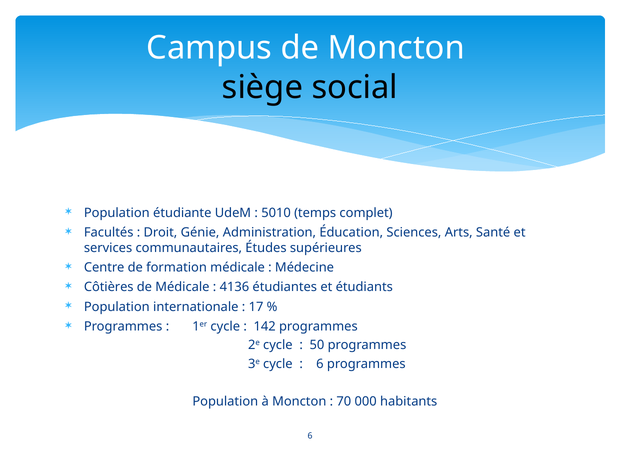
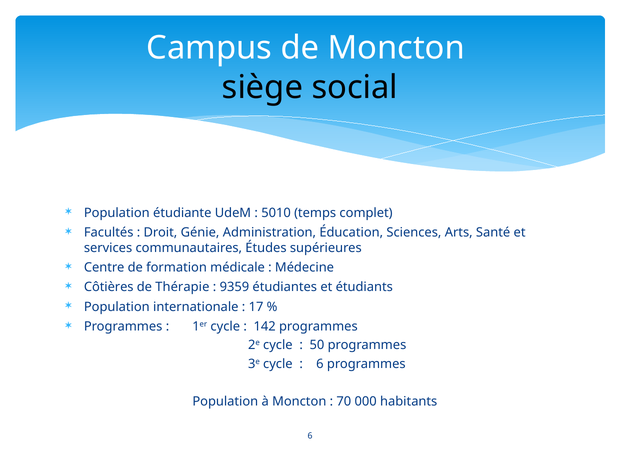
de Médicale: Médicale -> Thérapie (182, 287)
4136: 4136 -> 9359 (234, 287)
